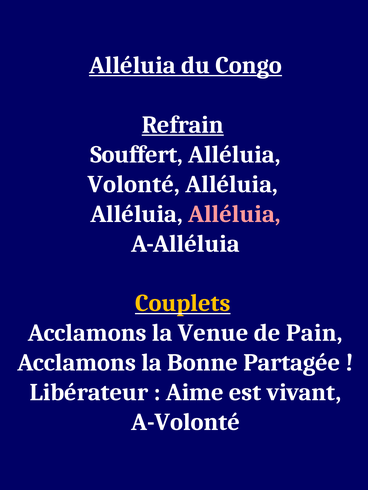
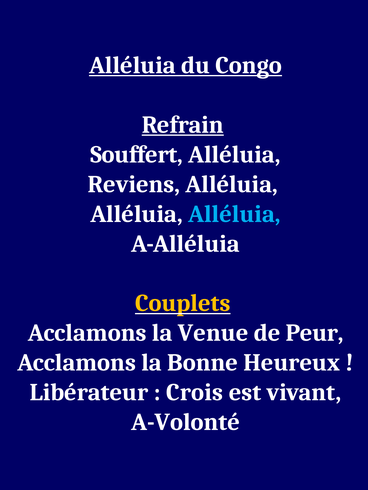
Volonté: Volonté -> Reviens (134, 184)
Alléluia colour: pink -> light blue (234, 214)
Pain: Pain -> Peur (315, 333)
Partagée: Partagée -> Heureux (292, 363)
Aime: Aime -> Crois (195, 393)
